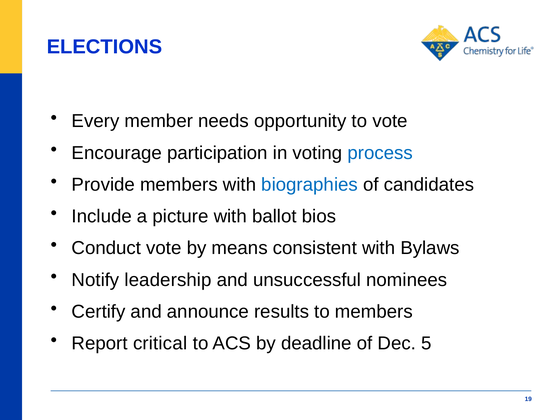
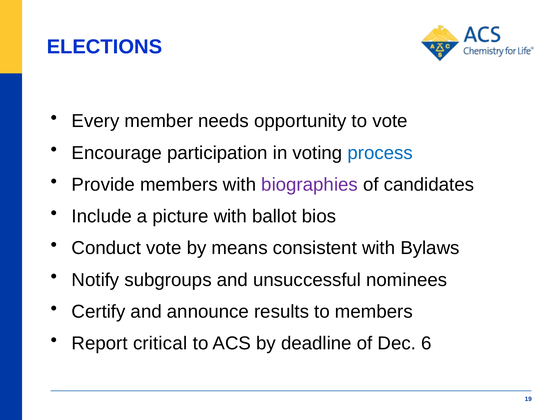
biographies colour: blue -> purple (310, 185)
leadership: leadership -> subgroups (168, 280)
5: 5 -> 6 (426, 343)
